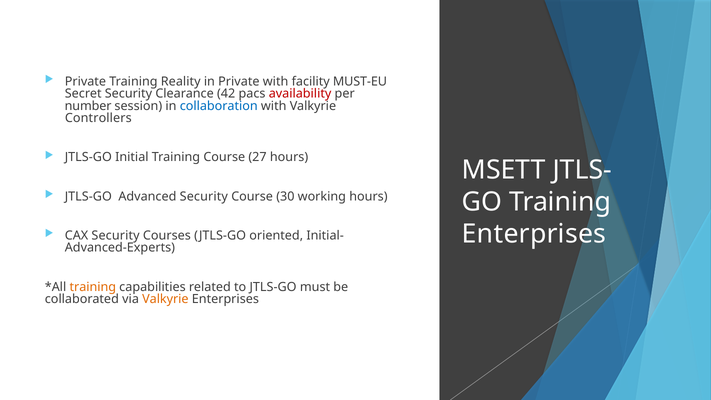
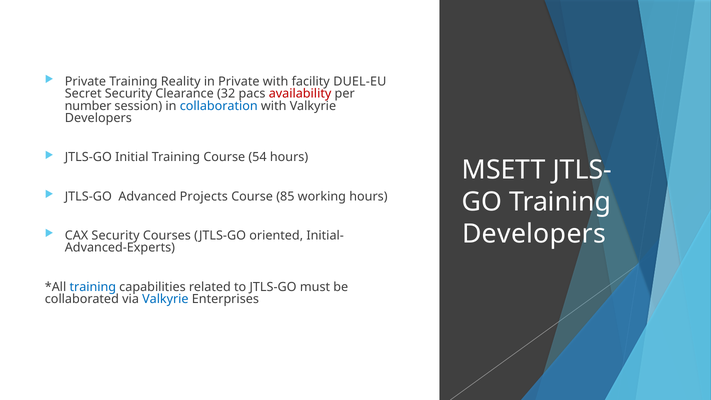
MUST-EU: MUST-EU -> DUEL-EU (360, 81)
42: 42 -> 32 (226, 94)
Controllers: Controllers -> Developers (98, 118)
27: 27 -> 54 (258, 157)
Advanced Security: Security -> Projects (204, 196)
30: 30 -> 85 (285, 196)
Enterprises: Enterprises -> Developers (534, 234)
training colour: orange -> blue (93, 287)
Valkyrie colour: orange -> blue (165, 299)
